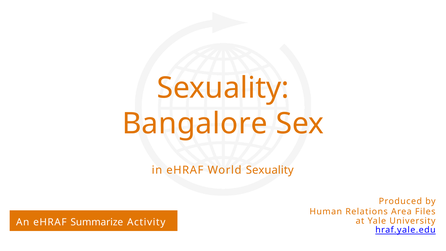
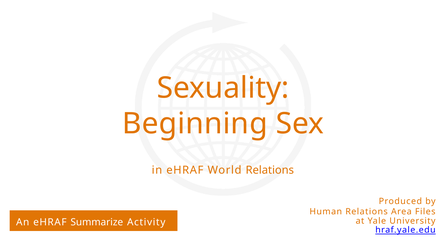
Bangalore: Bangalore -> Beginning (195, 124)
World Sexuality: Sexuality -> Relations (270, 170)
